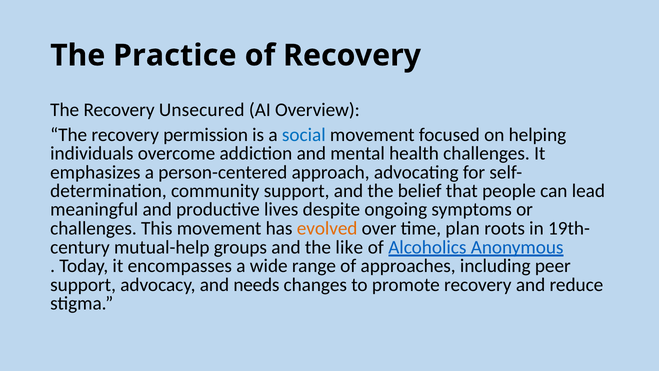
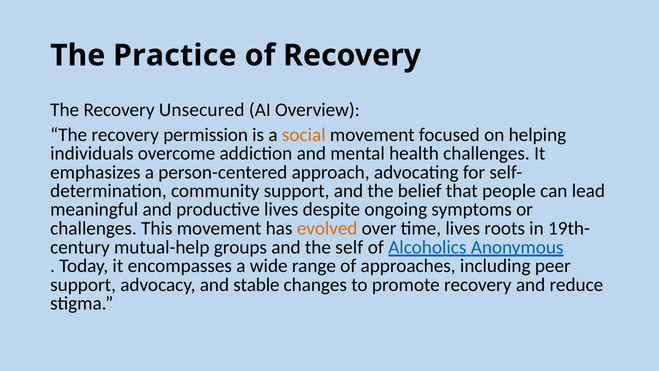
social colour: blue -> orange (304, 135)
time plan: plan -> lives (463, 228)
like: like -> self (349, 247)
needs: needs -> stable (256, 285)
